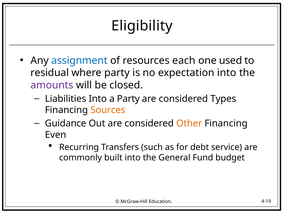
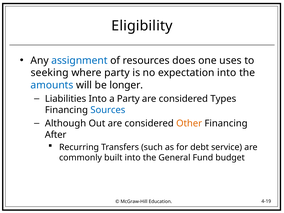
each: each -> does (184, 60)
used: used -> uses (231, 60)
residual: residual -> seeking (50, 73)
amounts colour: purple -> blue (52, 85)
closed: closed -> longer (126, 85)
Sources colour: orange -> blue (108, 110)
Guidance: Guidance -> Although (66, 123)
Even: Even -> After (56, 135)
